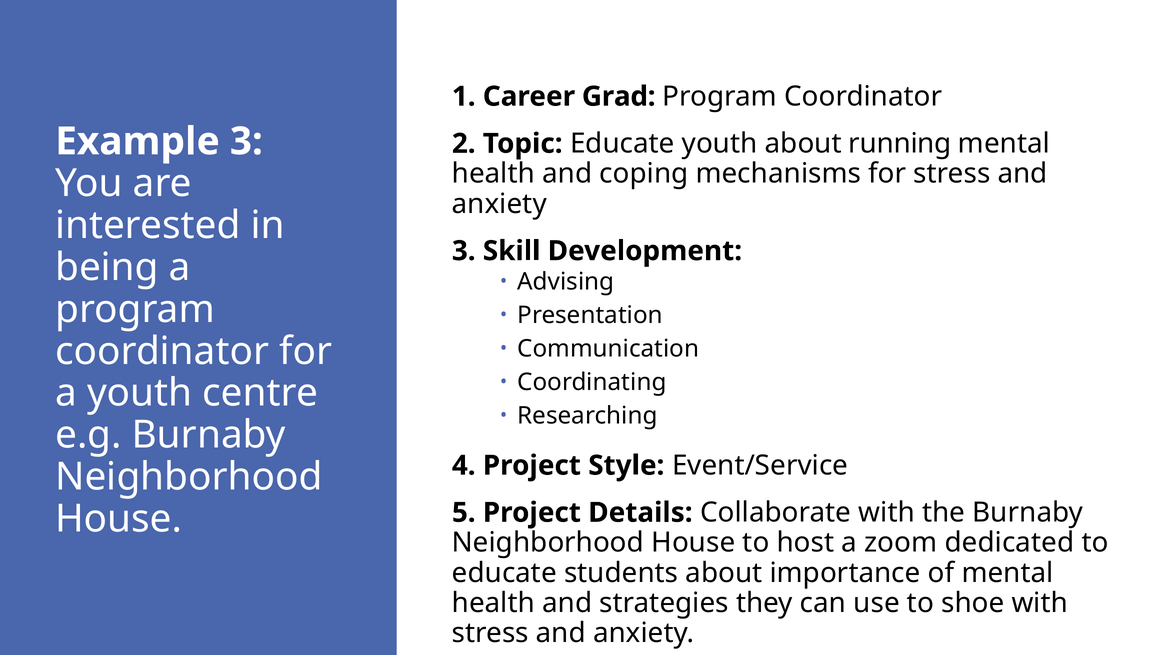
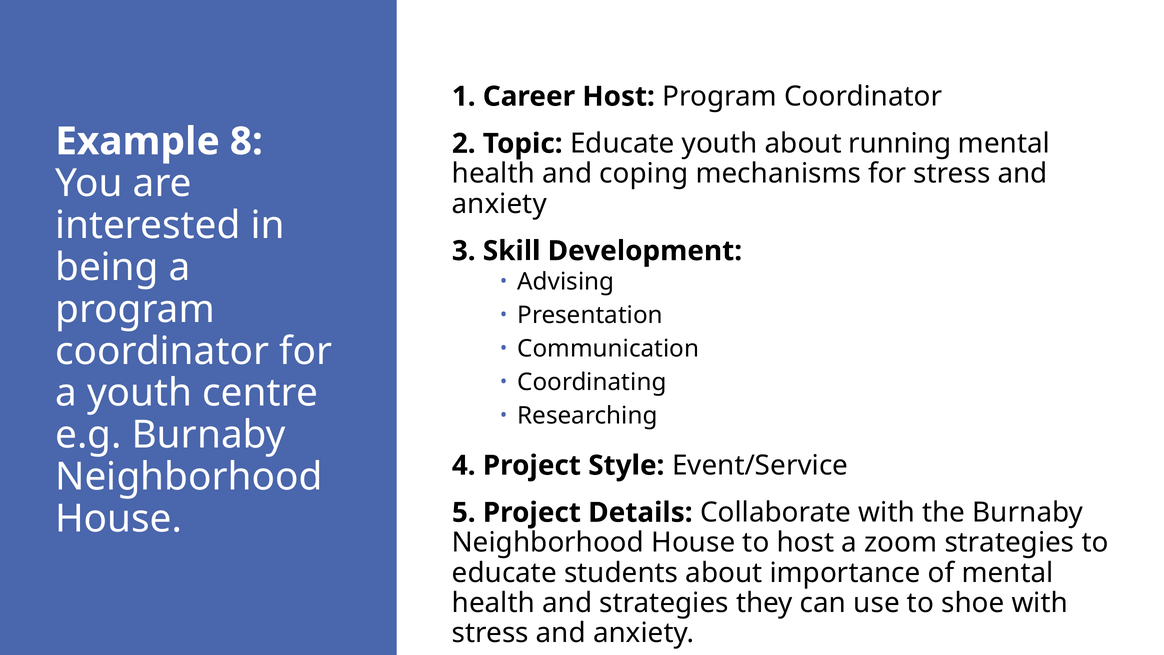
Career Grad: Grad -> Host (619, 96)
Example 3: 3 -> 8 (246, 141)
zoom dedicated: dedicated -> strategies (1009, 543)
